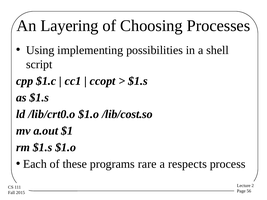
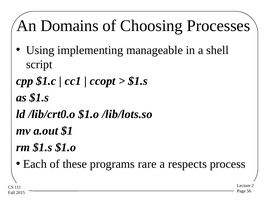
Layering: Layering -> Domains (70, 26)
possibilities: possibilities -> manageable (155, 50)
/lib/cost.so: /lib/cost.so -> /lib/lots.so (127, 114)
